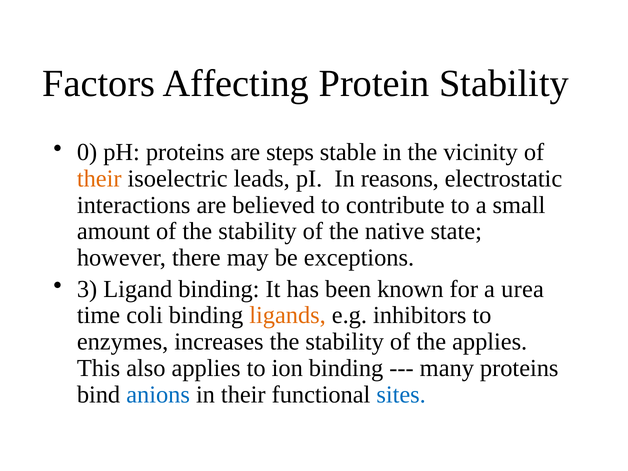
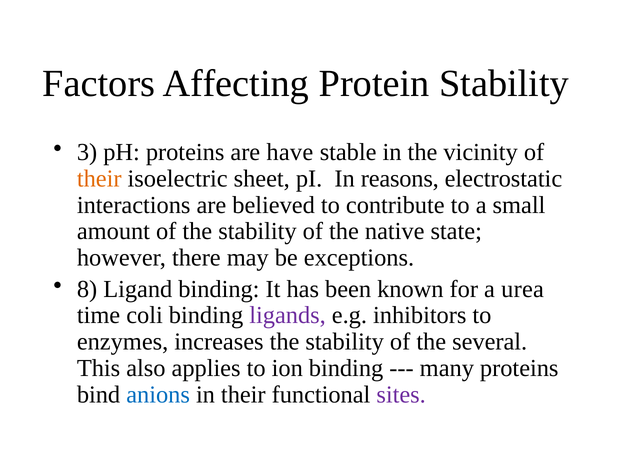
0: 0 -> 3 (87, 152)
steps: steps -> have (290, 152)
leads: leads -> sheet (262, 179)
3: 3 -> 8 (87, 289)
ligands colour: orange -> purple (288, 315)
the applies: applies -> several (490, 342)
sites colour: blue -> purple (401, 395)
